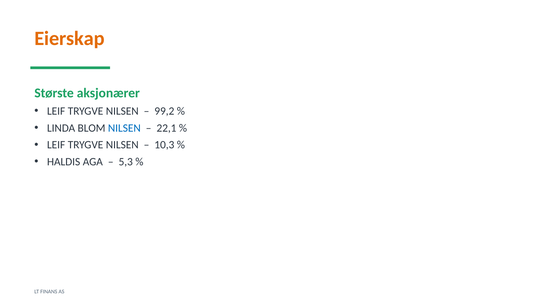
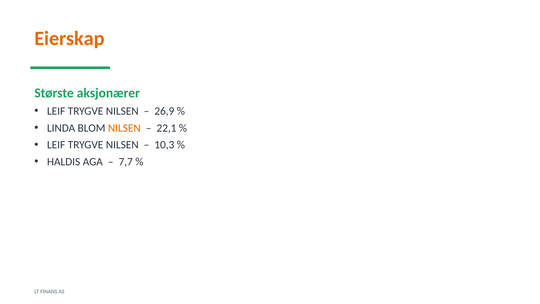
99,2: 99,2 -> 26,9 (164, 111)
NILSEN colour: blue -> orange (124, 128)
5,3: 5,3 -> 7,7 (126, 162)
